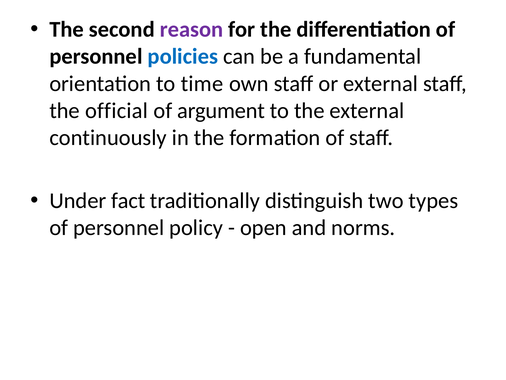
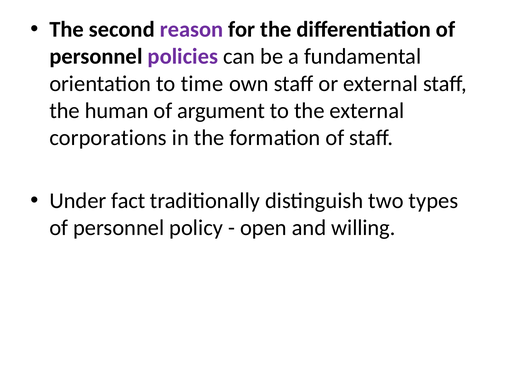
policies colour: blue -> purple (183, 56)
official: official -> human (117, 111)
continuously: continuously -> corporations (108, 138)
norms: norms -> willing (363, 228)
